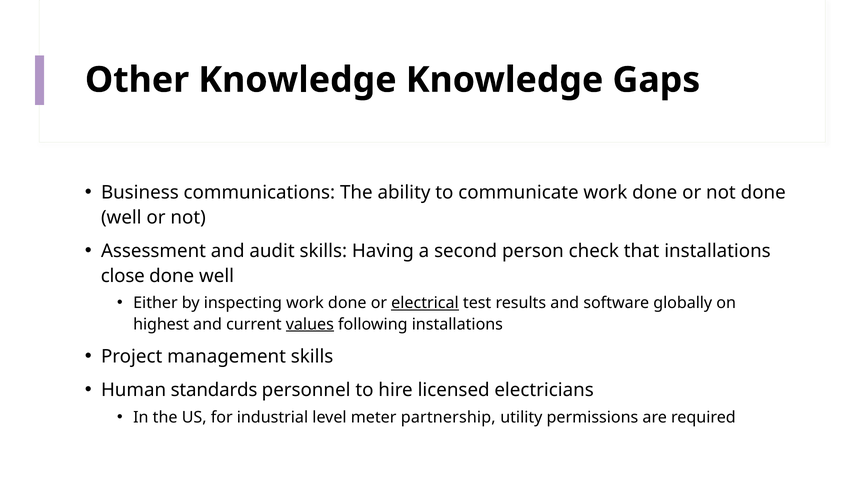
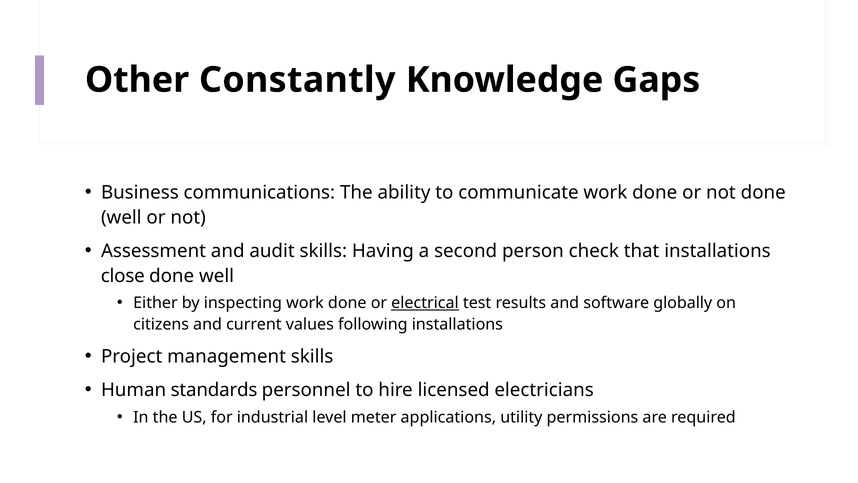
Other Knowledge: Knowledge -> Constantly (297, 80)
highest: highest -> citizens (161, 324)
values underline: present -> none (310, 324)
partnership: partnership -> applications (448, 417)
